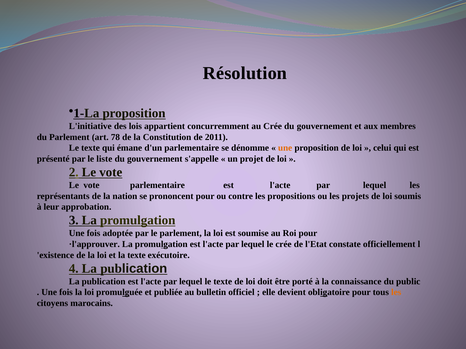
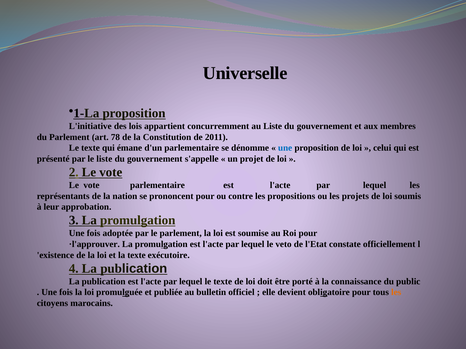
Résolution: Résolution -> Universelle (245, 73)
Crée: Crée -> Liste (273, 126)
une colour: orange -> blue (285, 148)
le crée: crée -> veto (284, 245)
